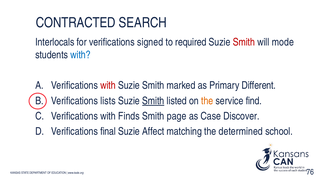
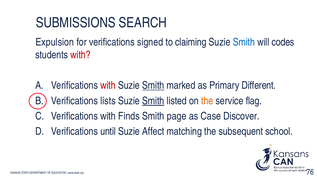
CONTRACTED: CONTRACTED -> SUBMISSIONS (76, 23)
Interlocals: Interlocals -> Expulsion (55, 42)
required: required -> claiming (191, 42)
Smith colour: red -> blue (244, 42)
mode: mode -> codes (283, 42)
with colour: blue -> red (81, 55)
Smith underline: none -> present (153, 86)
find: find -> flag (254, 101)
final: final -> until (108, 132)
determined: determined -> subsequent (241, 132)
